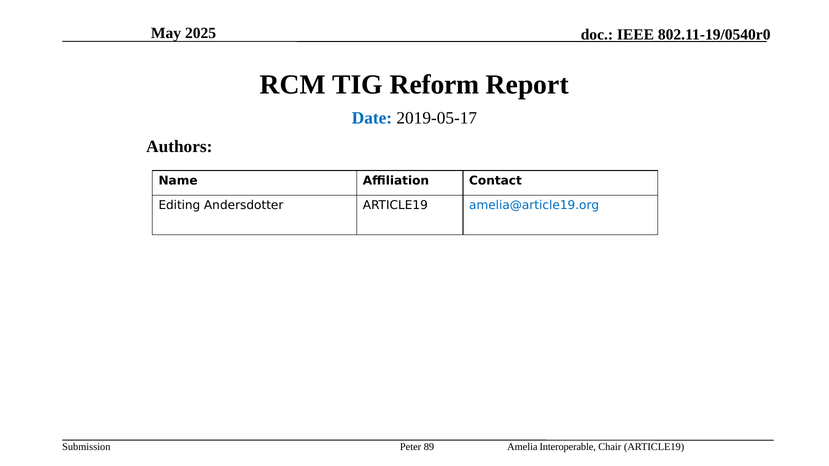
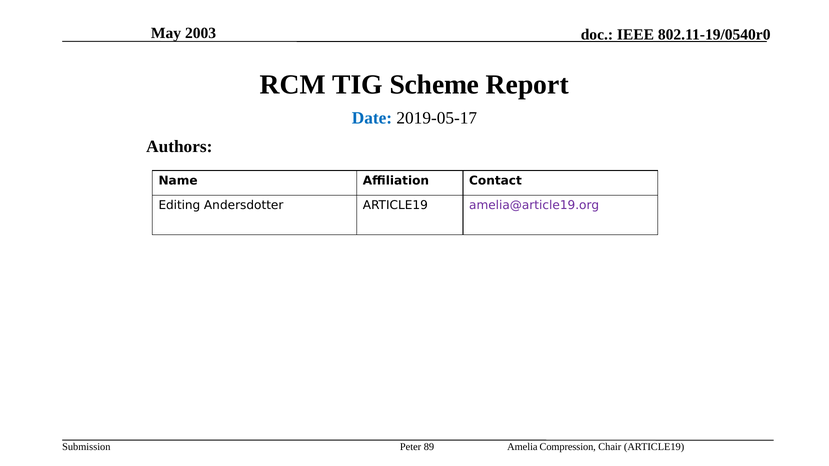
2025: 2025 -> 2003 (201, 33)
Reform: Reform -> Scheme (434, 85)
amelia@article19.org colour: blue -> purple (534, 206)
Interoperable: Interoperable -> Compression (568, 447)
